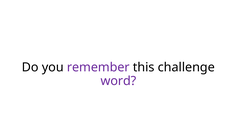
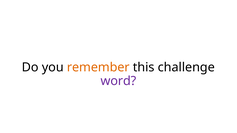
remember colour: purple -> orange (98, 67)
